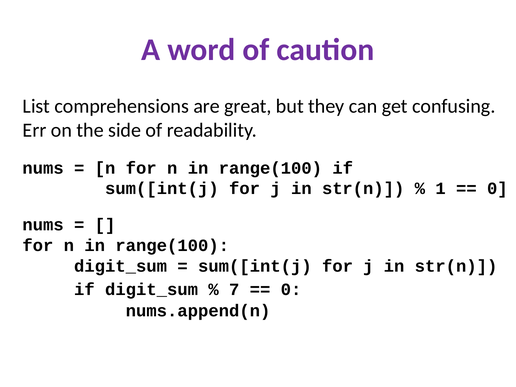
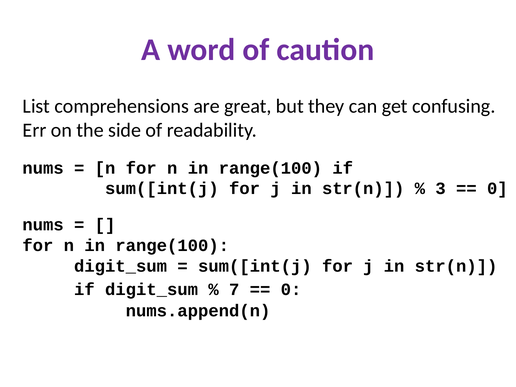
1: 1 -> 3 (441, 189)
